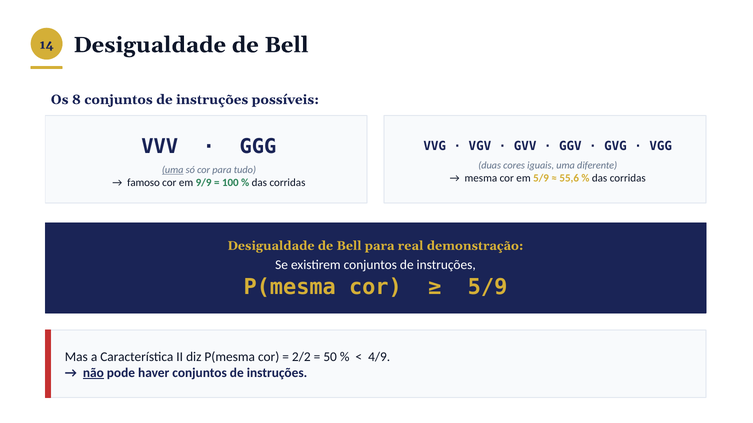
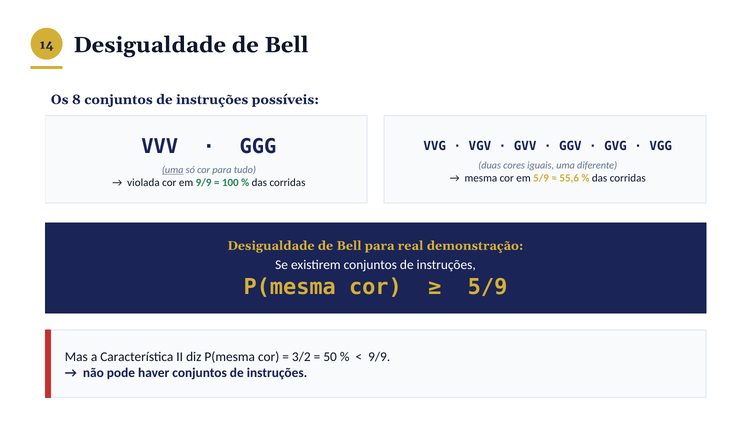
famoso: famoso -> violada (143, 183)
2/2: 2/2 -> 3/2 (301, 357)
4/9: 4/9 -> 9/9 (379, 357)
não underline: present -> none (93, 373)
